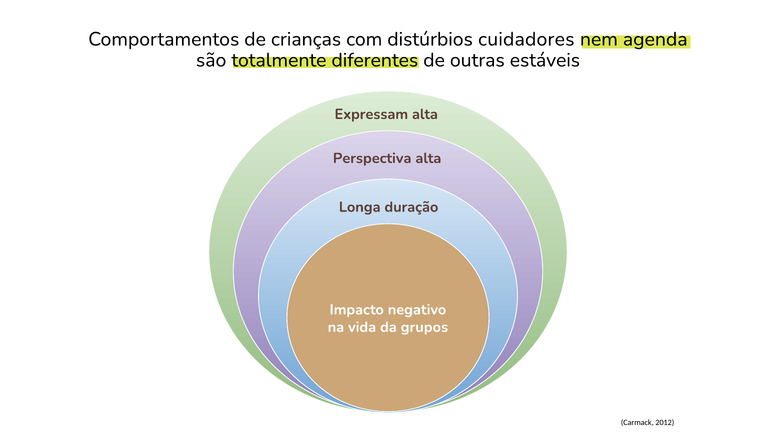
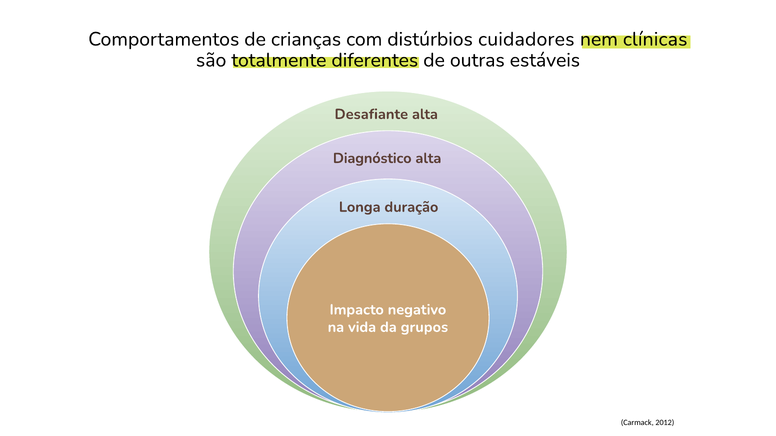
agenda: agenda -> clínicas (655, 39)
Expressam: Expressam -> Desafiante (371, 114)
Perspectiva: Perspectiva -> Diagnóstico (372, 158)
